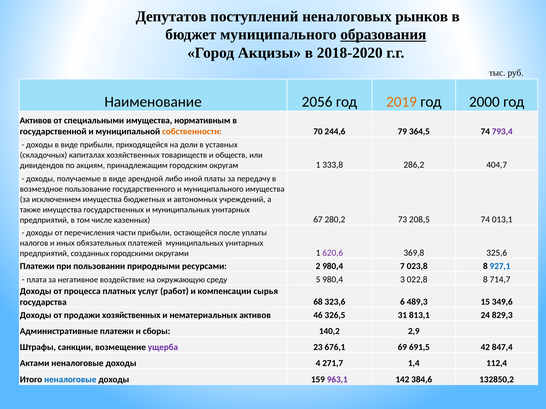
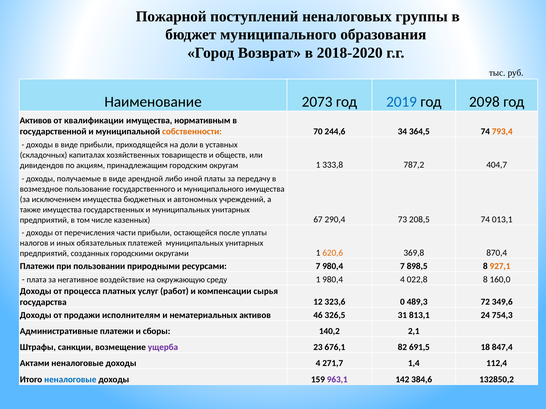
Депутатов: Депутатов -> Пожарной (171, 16)
рынков: рынков -> группы (422, 16)
образования underline: present -> none (383, 35)
Акцизы: Акцизы -> Возврат (269, 53)
2056: 2056 -> 2073 (317, 102)
2019 colour: orange -> blue (402, 102)
2000: 2000 -> 2098 (484, 102)
специальными: специальными -> квалификации (94, 121)
79: 79 -> 34 (402, 132)
793,4 colour: purple -> orange (502, 132)
286,2: 286,2 -> 787,2 (414, 165)
280,2: 280,2 -> 290,4 (335, 220)
620,6 colour: purple -> orange (333, 253)
325,6: 325,6 -> 870,4 (497, 253)
ресурсами 2: 2 -> 7 (318, 266)
023,8: 023,8 -> 898,5 (417, 266)
927,1 colour: blue -> orange (500, 266)
среду 5: 5 -> 1 (318, 280)
980,4 3: 3 -> 4 (402, 280)
714,7: 714,7 -> 160,0 (500, 280)
68: 68 -> 12 (318, 302)
6: 6 -> 0 (402, 302)
15: 15 -> 72 (485, 302)
продажи хозяйственных: хозяйственных -> исполнителям (131, 316)
829,3: 829,3 -> 754,3 (502, 316)
2,9: 2,9 -> 2,1 (414, 332)
69: 69 -> 82 (402, 348)
42: 42 -> 18 (485, 348)
